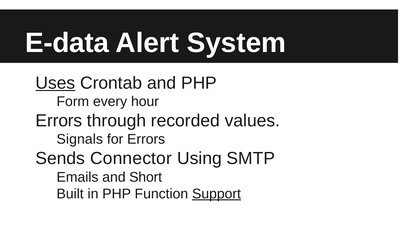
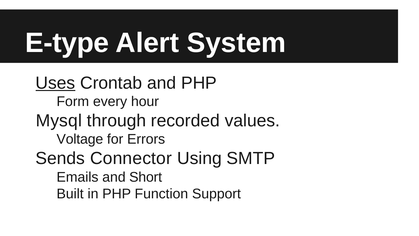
E-data: E-data -> E-type (67, 43)
Errors: Errors -> Mysql (59, 121)
Signals: Signals -> Voltage (80, 139)
Support underline: present -> none (216, 194)
